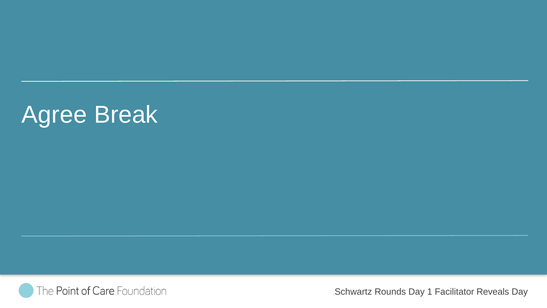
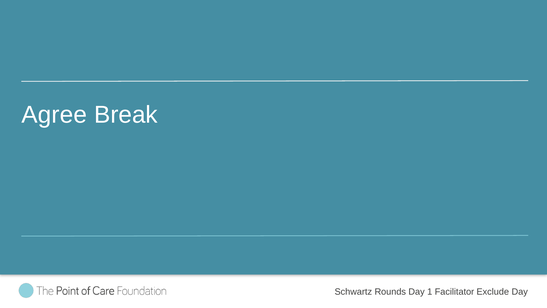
Reveals: Reveals -> Exclude (493, 292)
